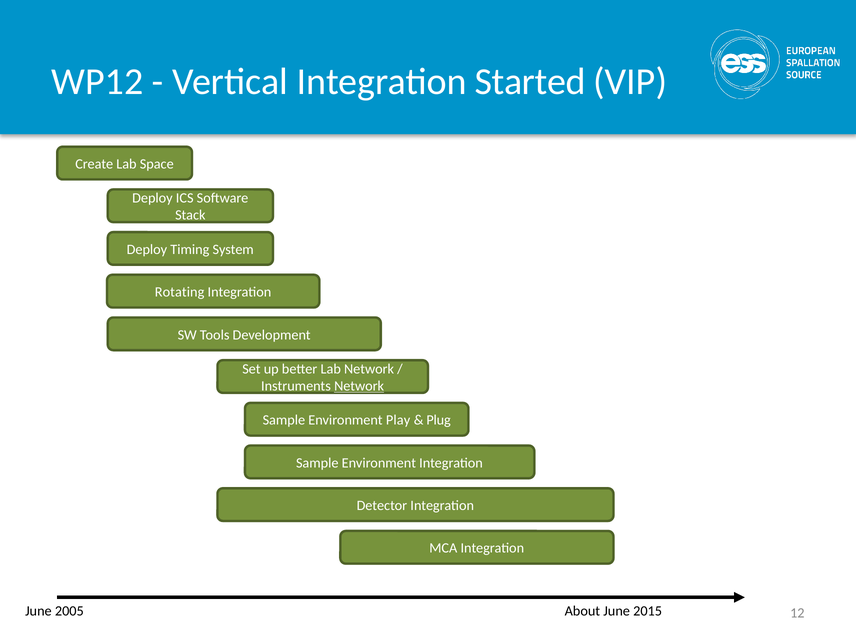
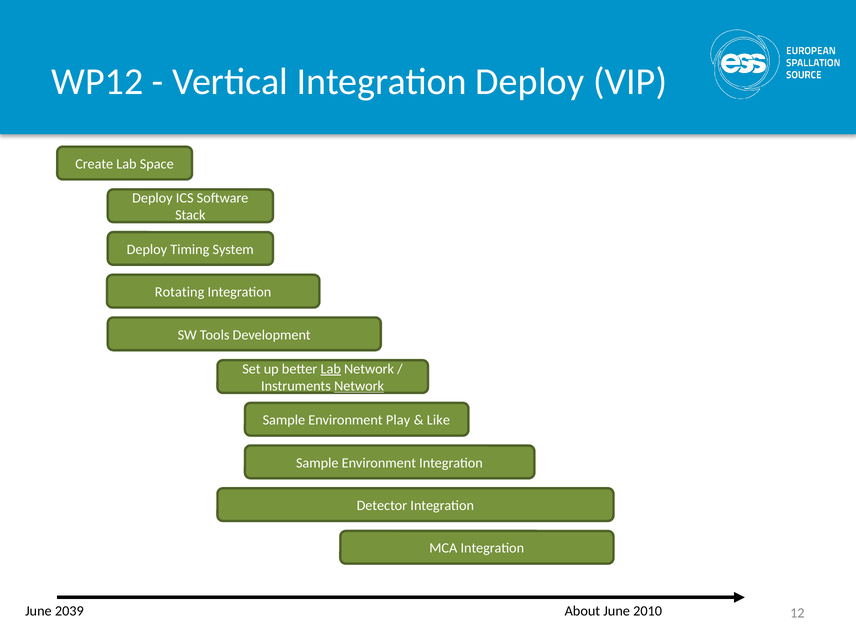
Integration Started: Started -> Deploy (530, 82)
Lab underline: none -> present (331, 369)
Plug: Plug -> Like (438, 420)
2005: 2005 -> 2039 (69, 611)
2015: 2015 -> 2010 (648, 611)
